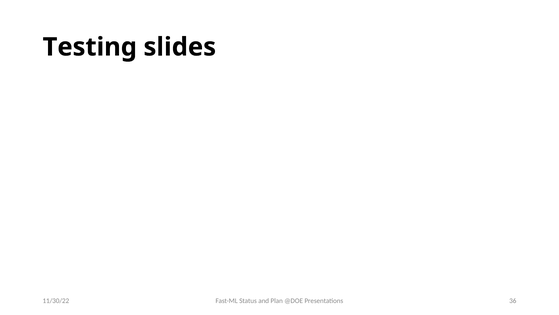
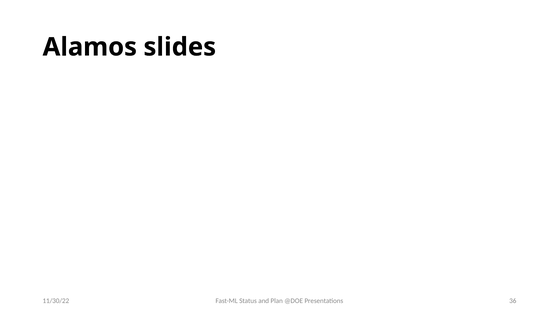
Testing: Testing -> Alamos (90, 47)
